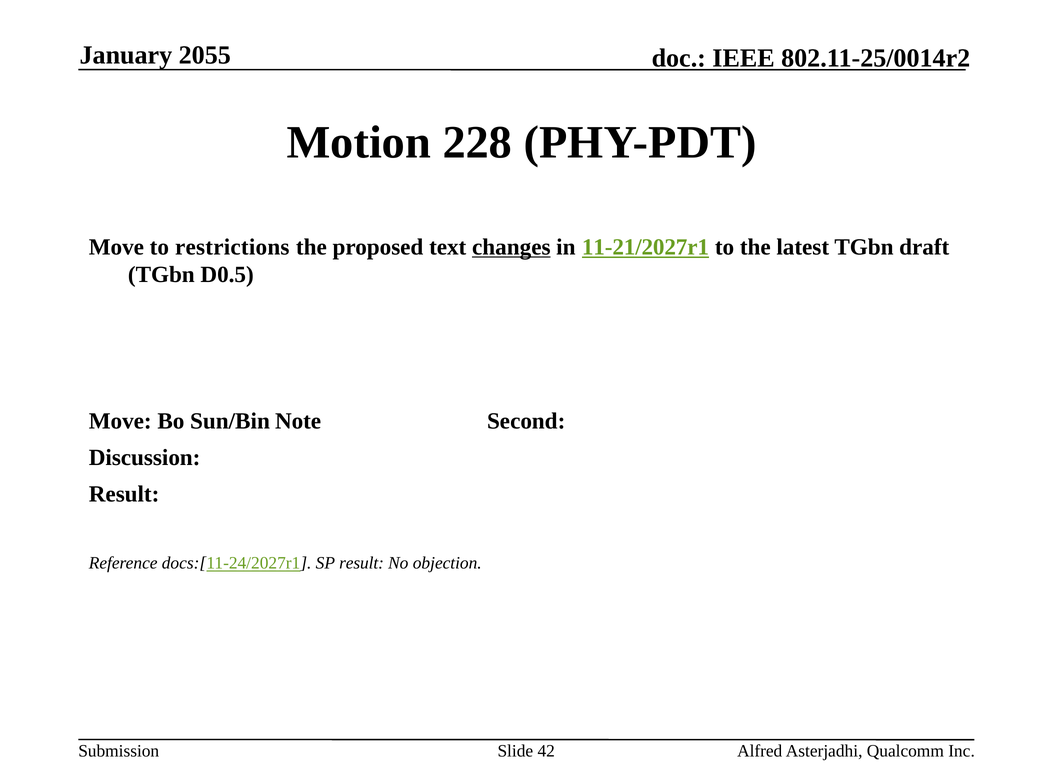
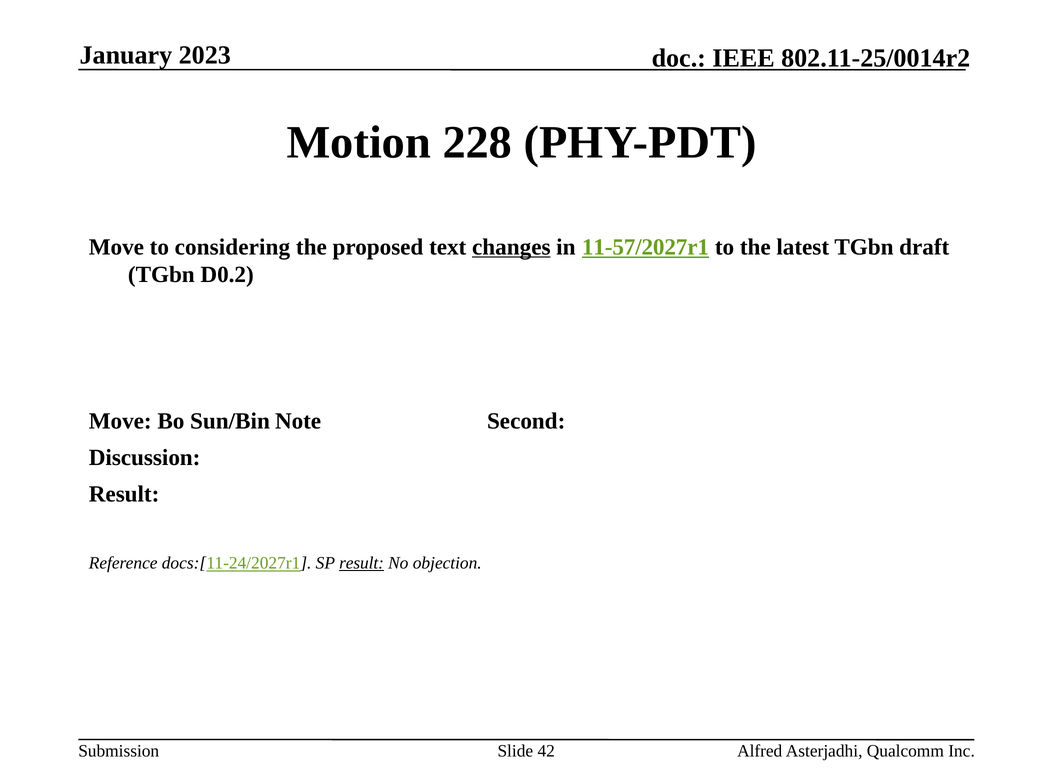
2055: 2055 -> 2023 (205, 55)
restrictions: restrictions -> considering (232, 247)
11-21/2027r1: 11-21/2027r1 -> 11-57/2027r1 (645, 247)
D0.5: D0.5 -> D0.2 (227, 275)
result underline: none -> present (362, 563)
